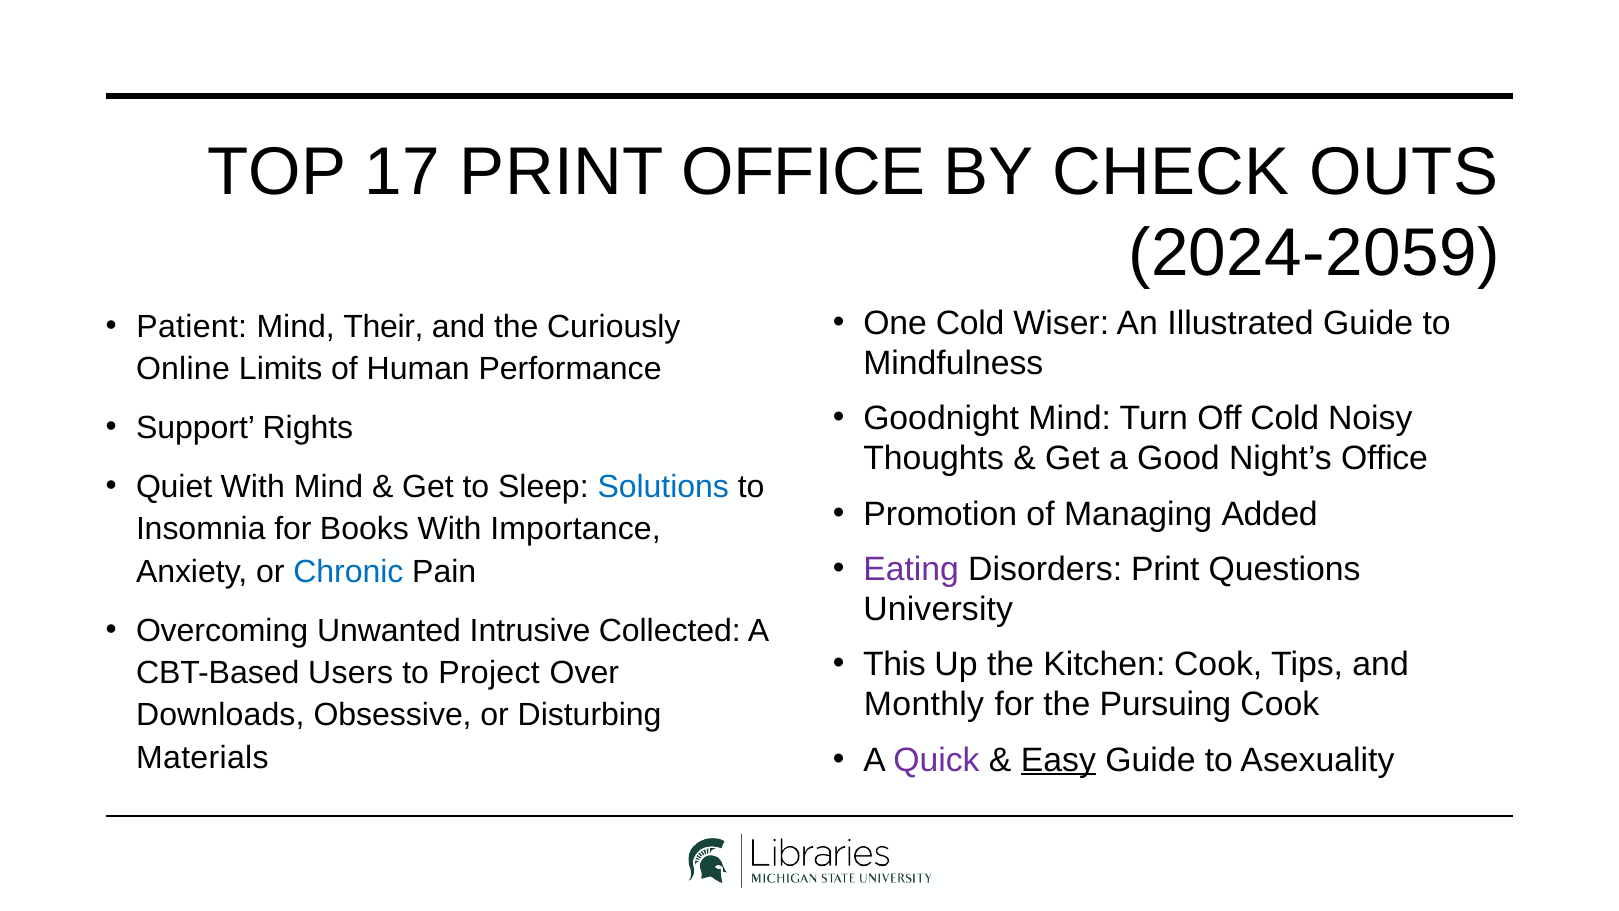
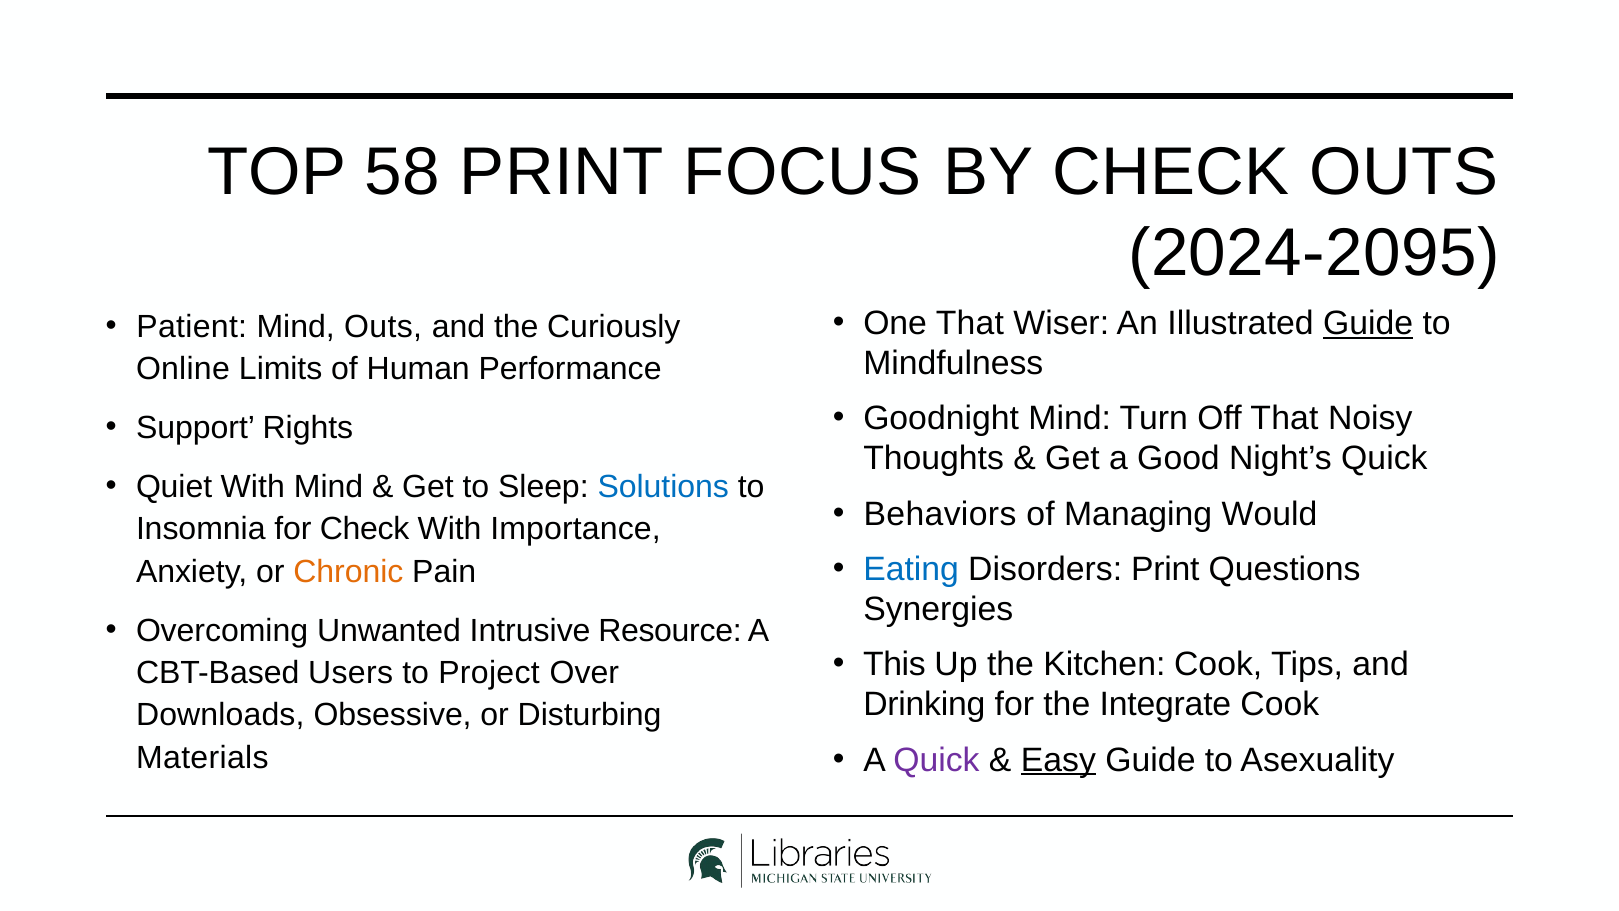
17: 17 -> 58 (402, 173)
PRINT OFFICE: OFFICE -> FOCUS (803, 173)
2024-2059: 2024-2059 -> 2024-2095 (1314, 254)
One Cold: Cold -> That (970, 323)
Guide underline: none -> present (1368, 323)
Mind Their: Their -> Outs (383, 326)
Off Cold: Cold -> That (1285, 419)
Night’s Office: Office -> Quick (1384, 459)
Promotion: Promotion -> Behaviors (940, 514)
Added: Added -> Would (1270, 514)
for Books: Books -> Check (365, 529)
Eating colour: purple -> blue (911, 569)
Chronic colour: blue -> orange (348, 571)
University: University -> Synergies (938, 609)
Collected: Collected -> Resource (670, 631)
Monthly: Monthly -> Drinking (924, 704)
Pursuing: Pursuing -> Integrate (1165, 704)
